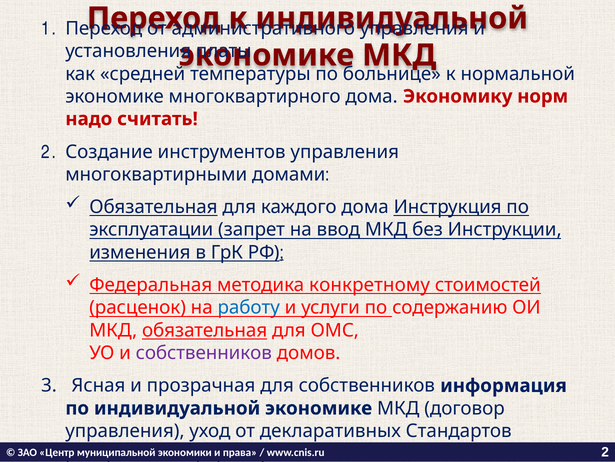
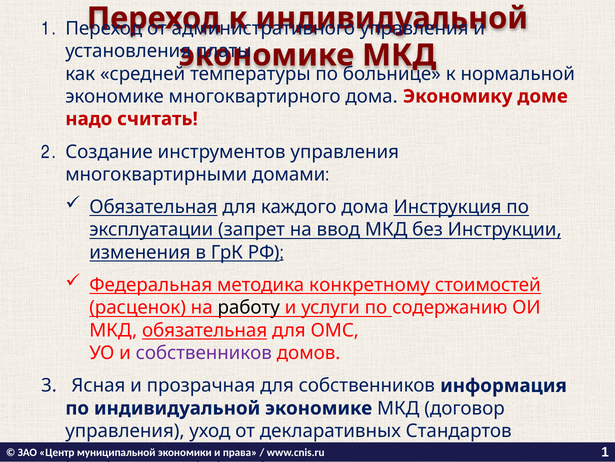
норм: норм -> доме (543, 96)
работу colour: blue -> black (249, 307)
2: 2 -> 1 (605, 451)
